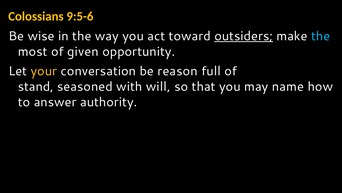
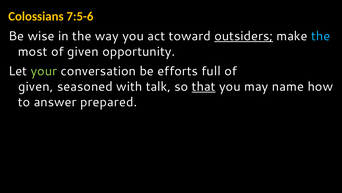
9:5-6: 9:5-6 -> 7:5-6 (80, 16)
your colour: yellow -> light green (44, 71)
reason: reason -> efforts (178, 71)
stand: stand -> given (36, 86)
will: will -> talk (158, 86)
that underline: none -> present (204, 86)
authority: authority -> prepared (109, 102)
